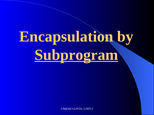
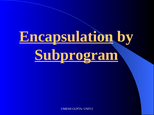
Encapsulation underline: none -> present (66, 37)
